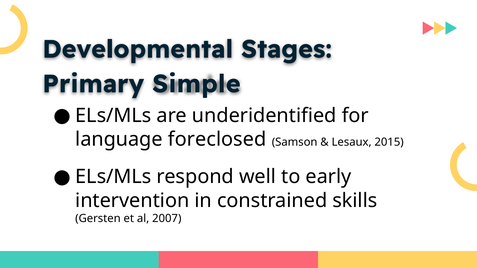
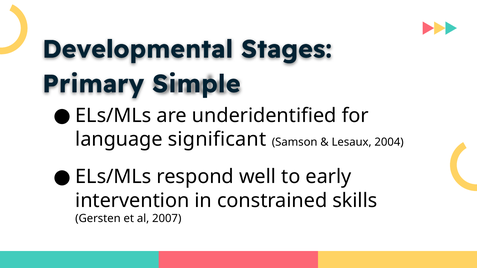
foreclosed: foreclosed -> significant (217, 140)
2015: 2015 -> 2004 (389, 142)
